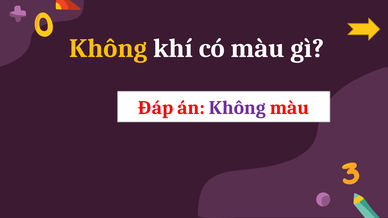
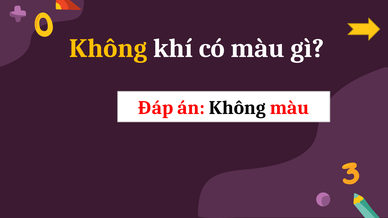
Không colour: purple -> black (237, 108)
